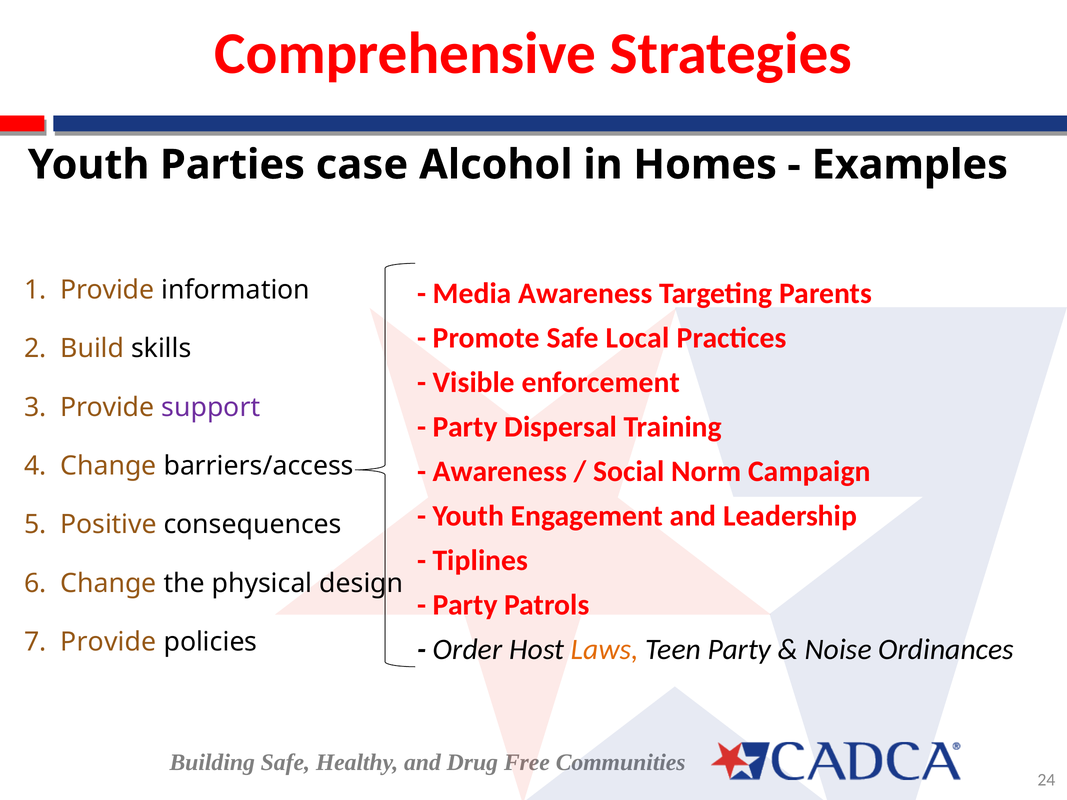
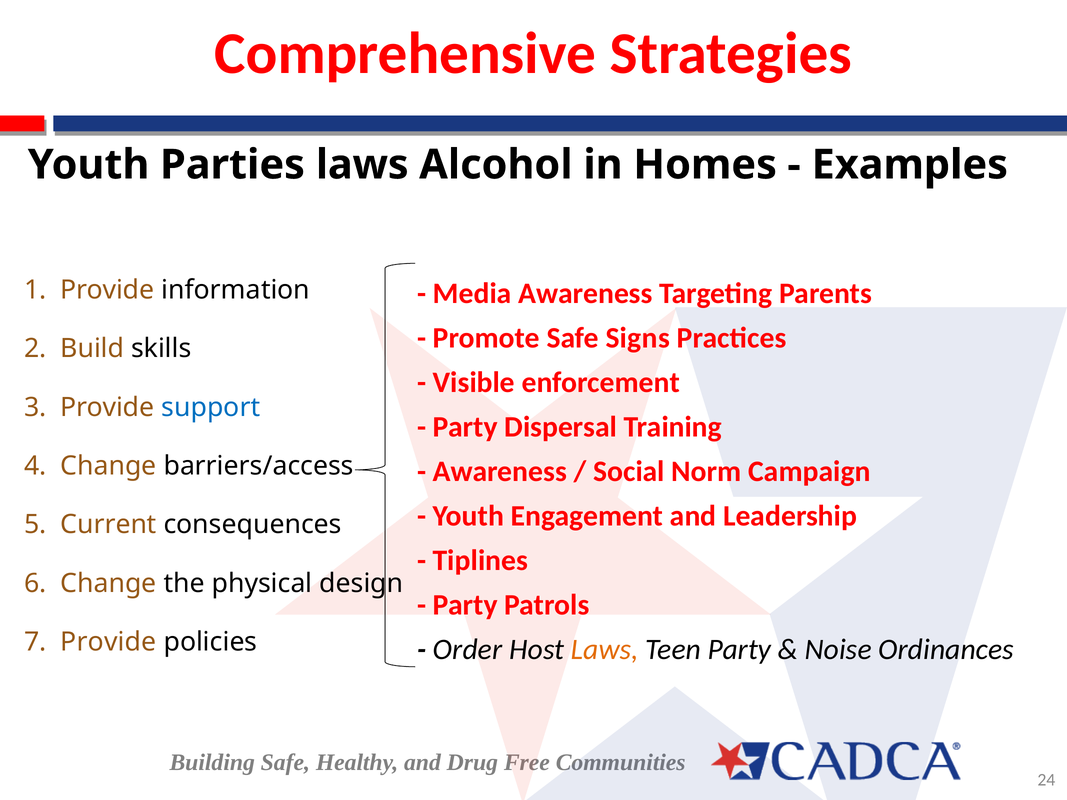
Parties case: case -> laws (362, 165)
Local: Local -> Signs (638, 338)
support colour: purple -> blue (211, 407)
Positive: Positive -> Current (108, 525)
